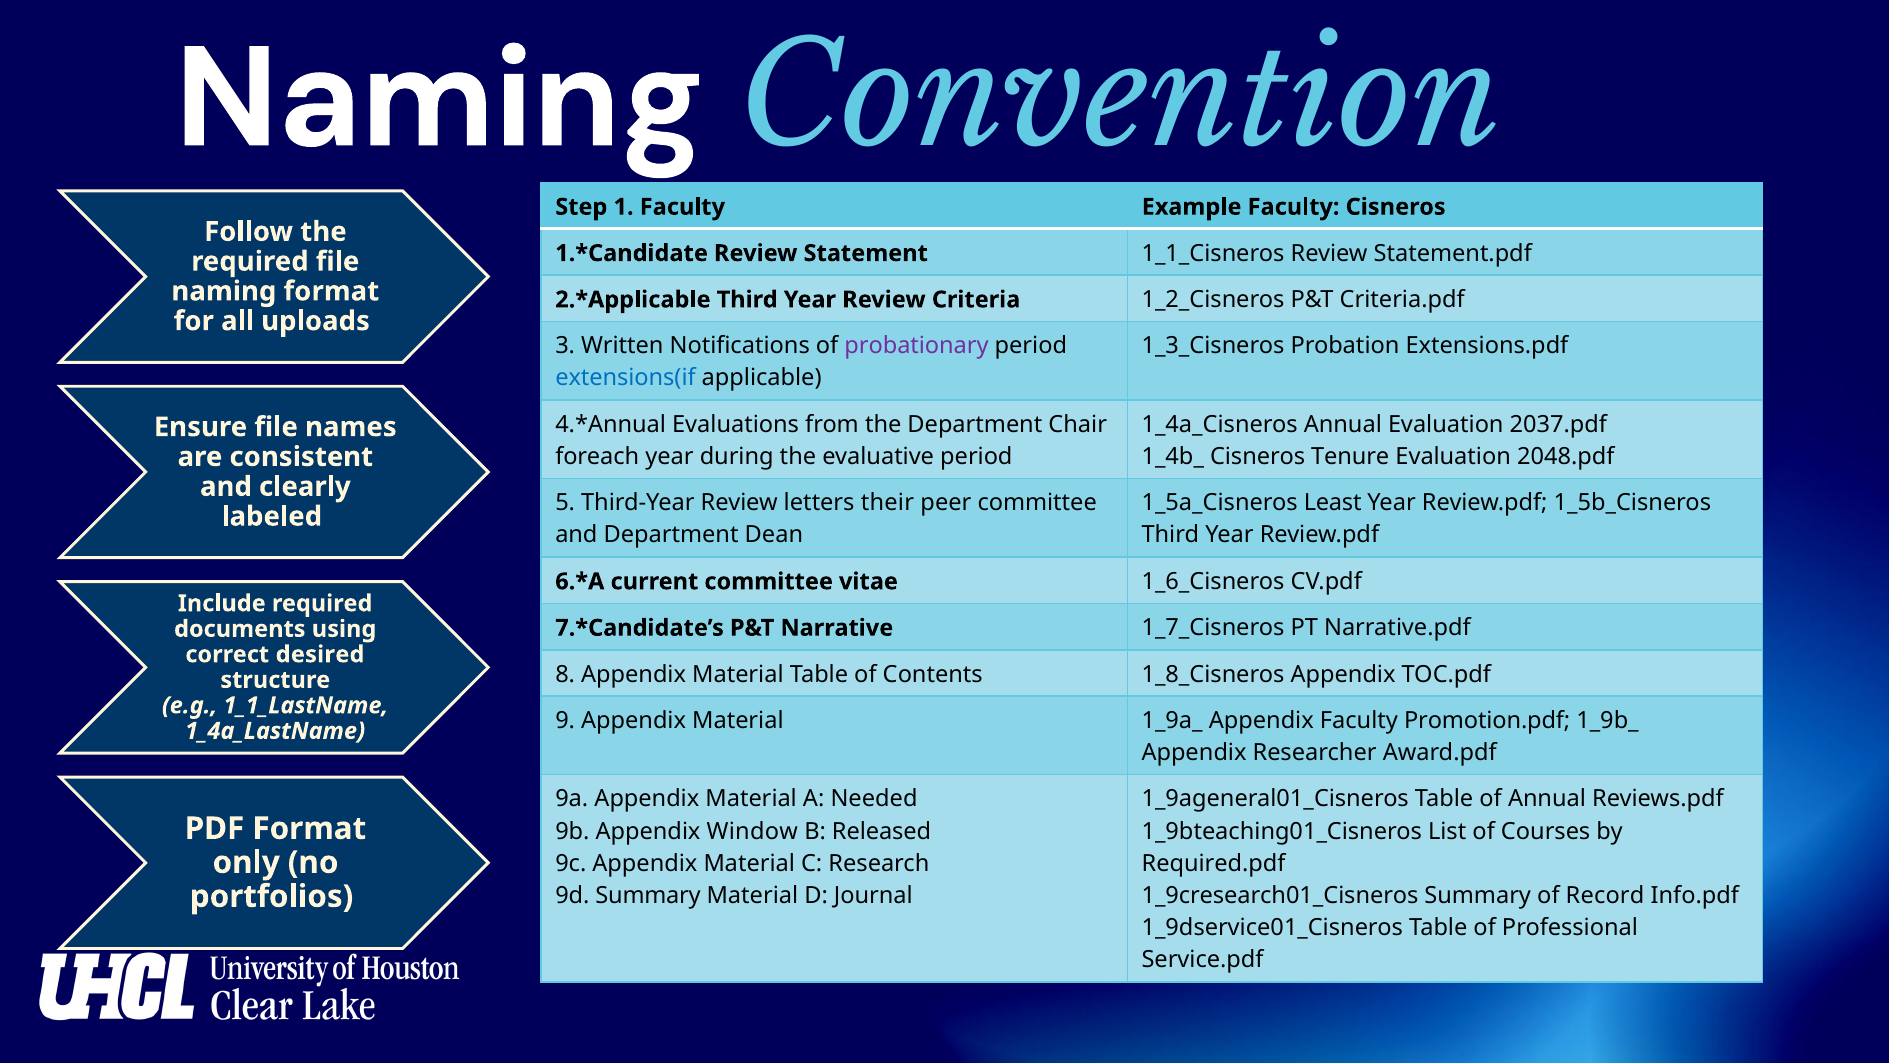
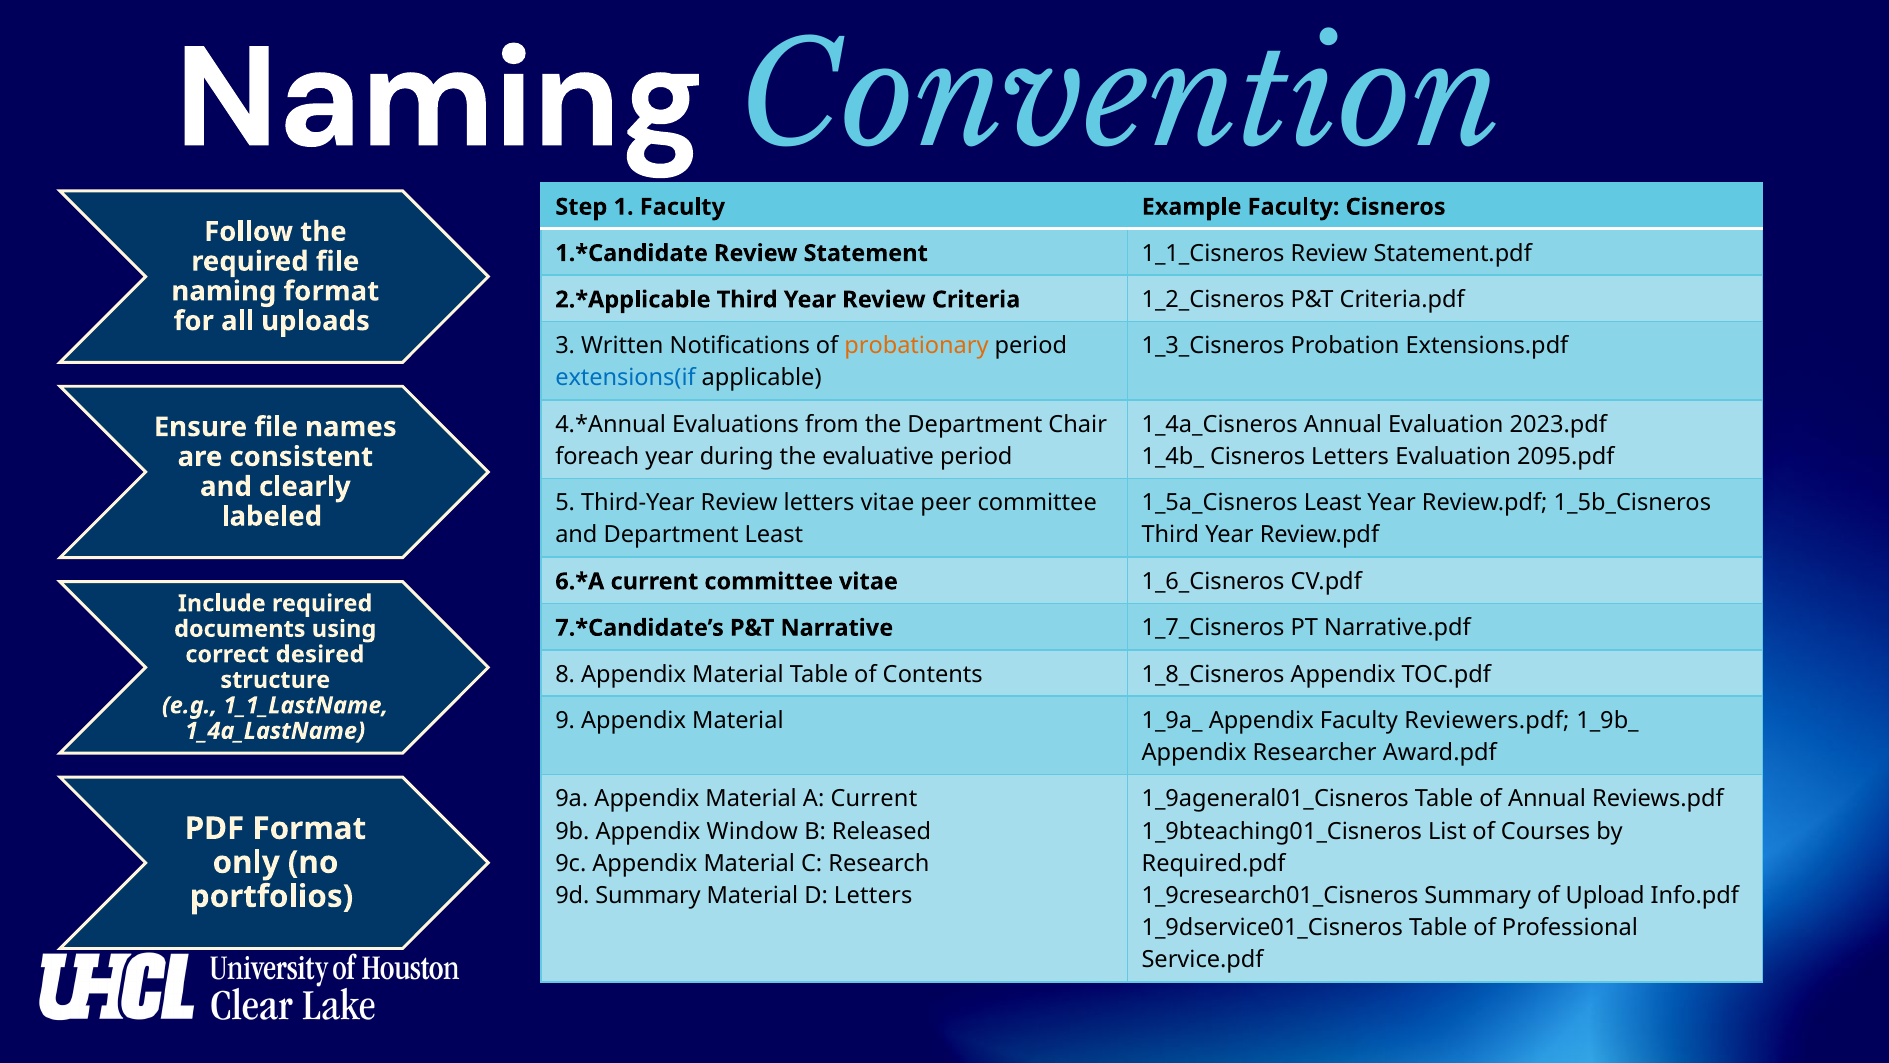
probationary colour: purple -> orange (917, 346)
2037.pdf: 2037.pdf -> 2023.pdf (1558, 424)
Cisneros Tenure: Tenure -> Letters (1350, 457)
2048.pdf: 2048.pdf -> 2095.pdf (1566, 457)
letters their: their -> vitae (887, 503)
Department Dean: Dean -> Least (774, 535)
Promotion.pdf: Promotion.pdf -> Reviewers.pdf (1487, 720)
A Needed: Needed -> Current (874, 799)
D Journal: Journal -> Letters (873, 895)
Record: Record -> Upload (1605, 895)
